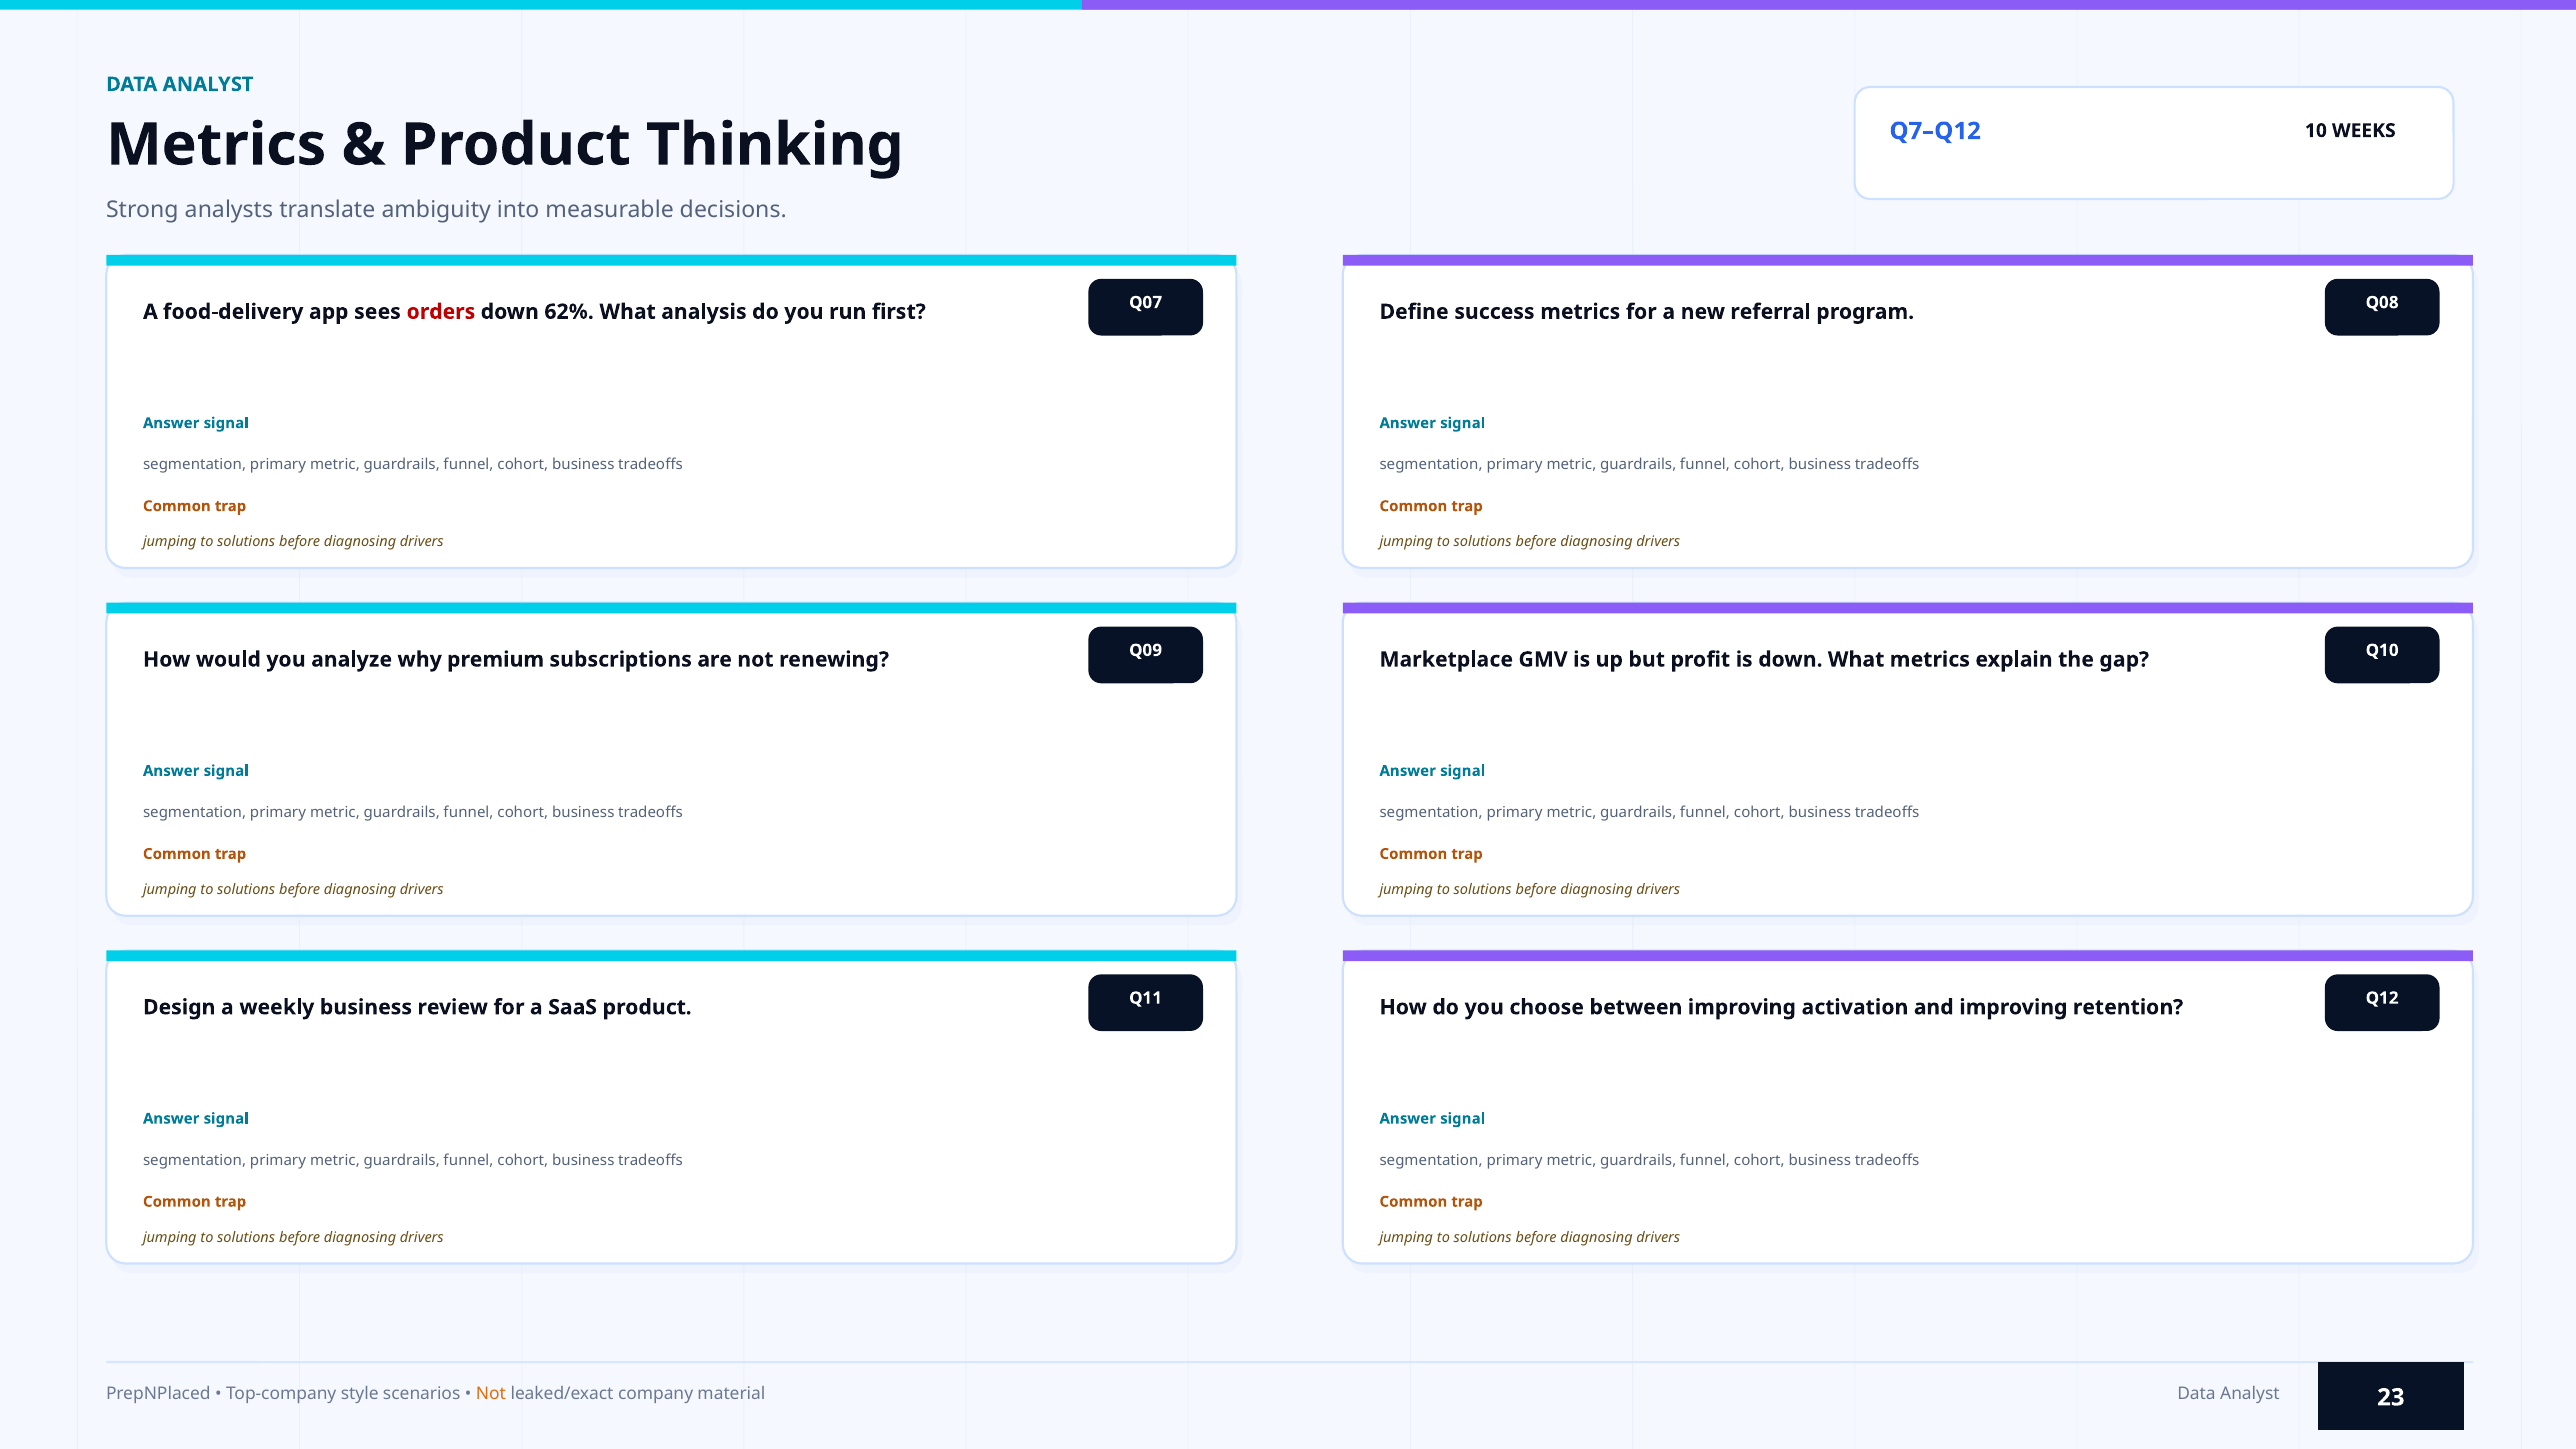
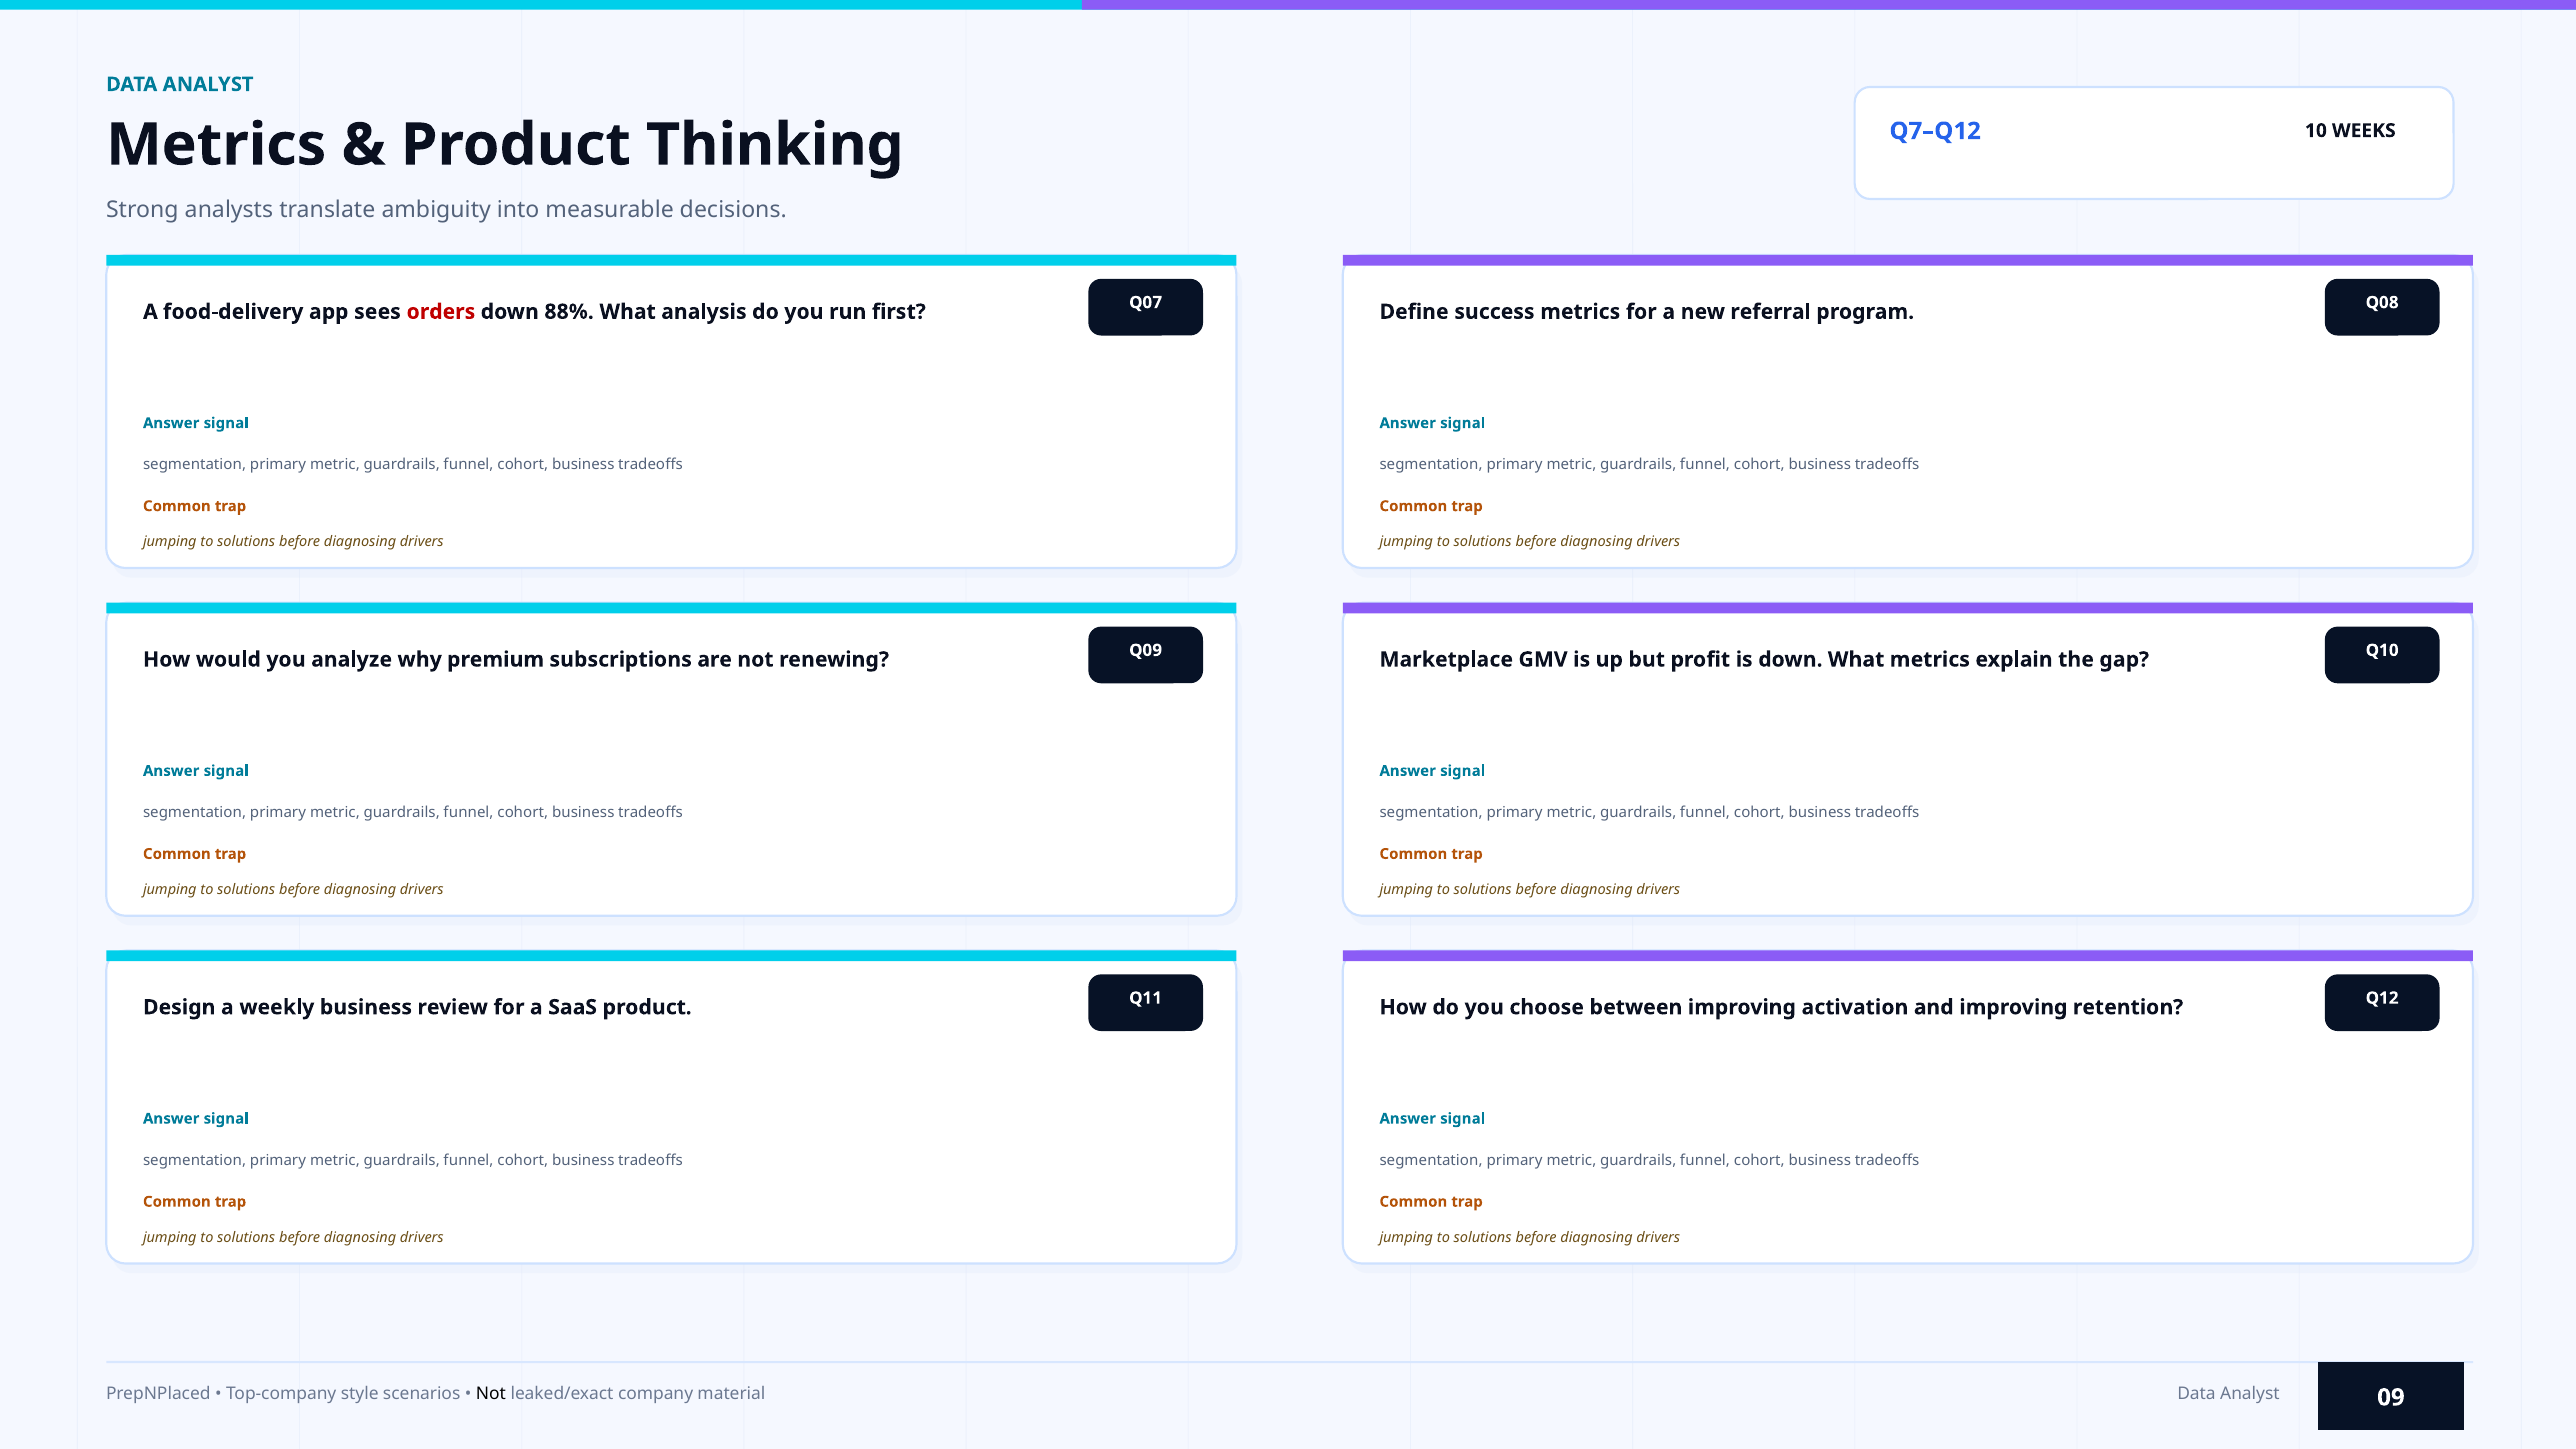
62%: 62% -> 88% (569, 312)
Not colour: orange -> black (491, 1394)
23: 23 -> 09 (2391, 1398)
